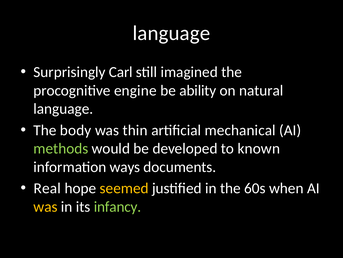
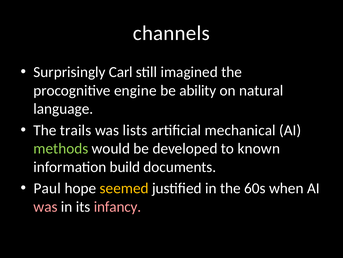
language: language -> channels (171, 33)
body: body -> trails (76, 130)
thin: thin -> lists (135, 130)
ways: ways -> build (125, 166)
Real: Real -> Paul (47, 188)
was colour: yellow -> pink (45, 206)
infancy colour: light green -> pink (118, 206)
